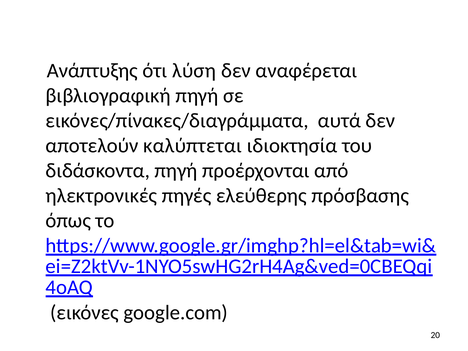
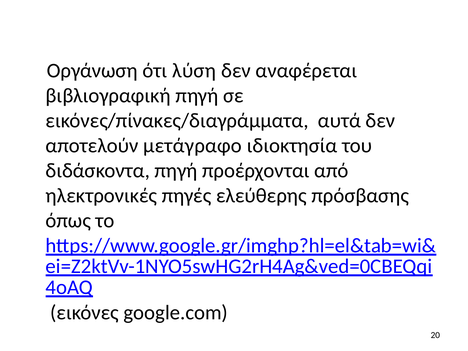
Ανάπτυξης: Ανάπτυξης -> Οργάνωση (92, 71)
καλύπτεται: καλύπτεται -> μετάγραφο (193, 146)
